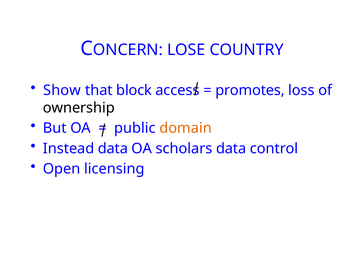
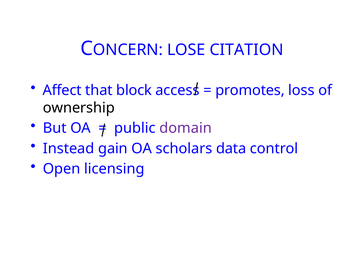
COUNTRY: COUNTRY -> CITATION (247, 50)
Show: Show -> Affect (62, 90)
domain colour: orange -> purple (186, 128)
Instead data: data -> gain (113, 148)
